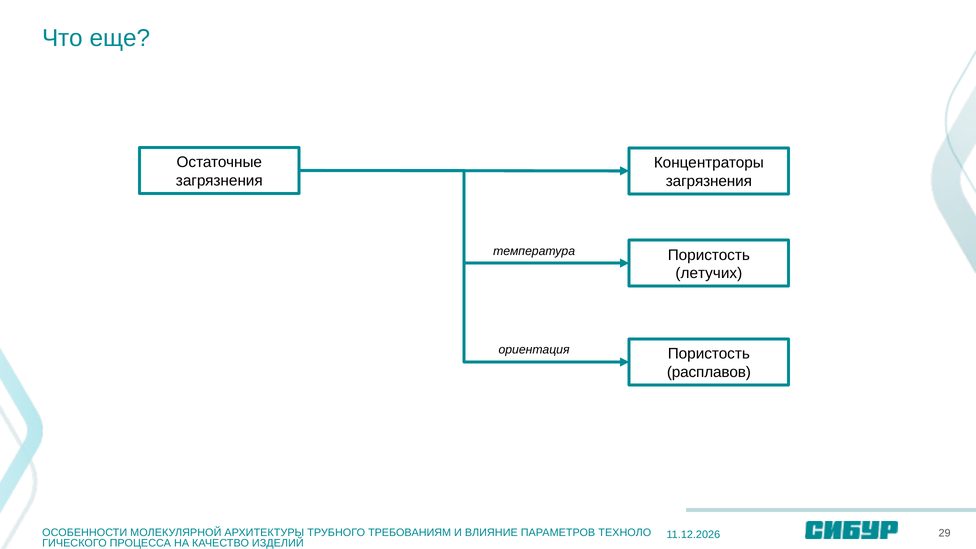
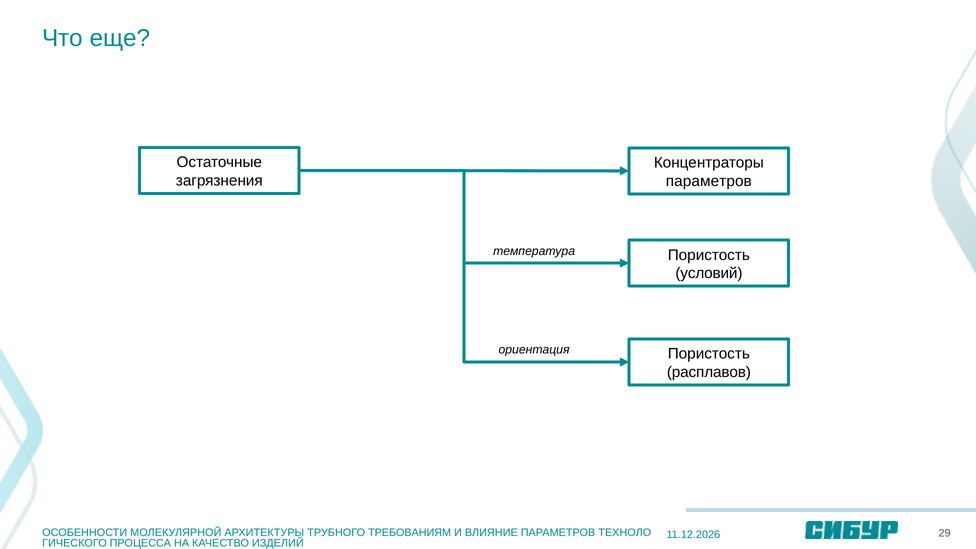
загрязнения: загрязнения -> параметров (709, 181)
летучих: летучих -> условий (709, 273)
